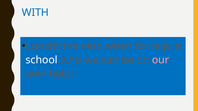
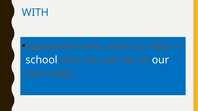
Lunchtime: Lunchtime -> Equipment (52, 46)
when: when -> teach (119, 46)
our colour: pink -> white (160, 60)
